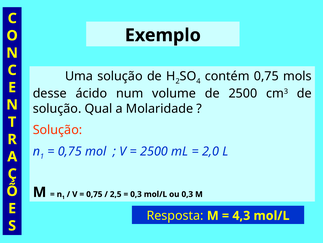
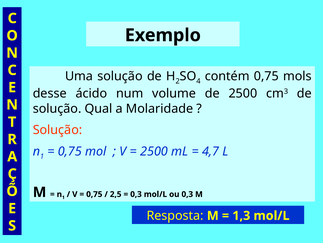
2,0: 2,0 -> 4,7 (211, 151)
4,3: 4,3 -> 1,3 (241, 215)
